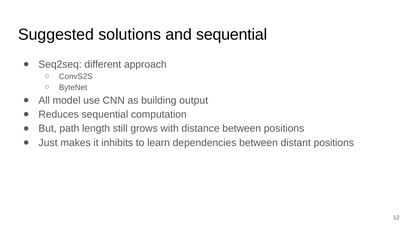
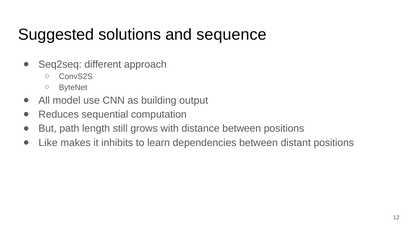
and sequential: sequential -> sequence (231, 35)
Just: Just -> Like (48, 143)
